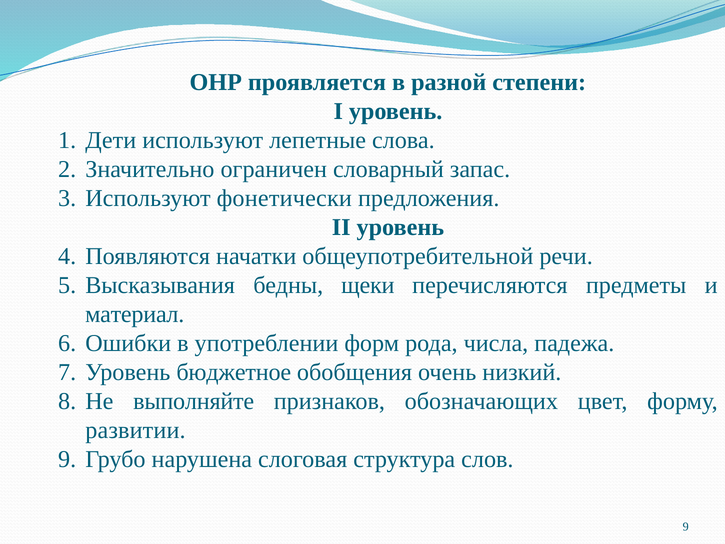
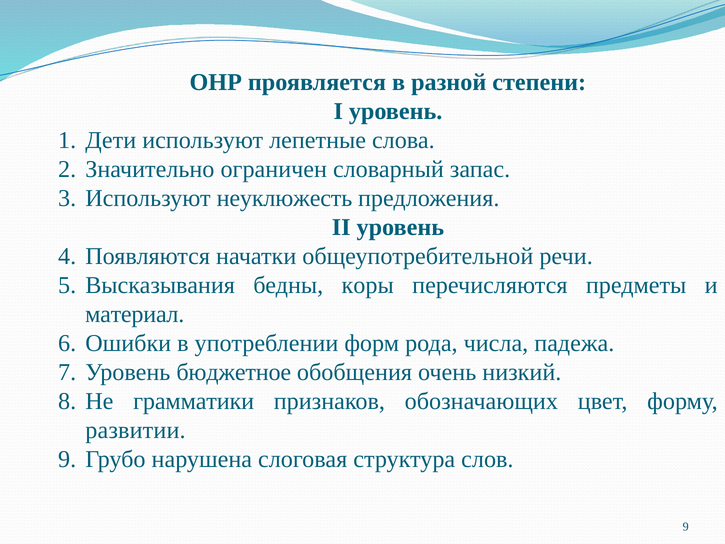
фонетически: фонетически -> неуклюжесть (284, 198)
щеки: щеки -> коры (368, 285)
выполняйте: выполняйте -> грамматики (194, 401)
